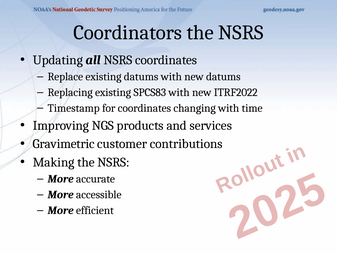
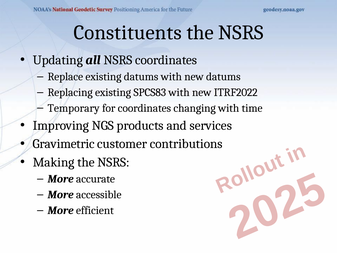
Coordinators: Coordinators -> Constituents (128, 33)
Timestamp: Timestamp -> Temporary (74, 108)
